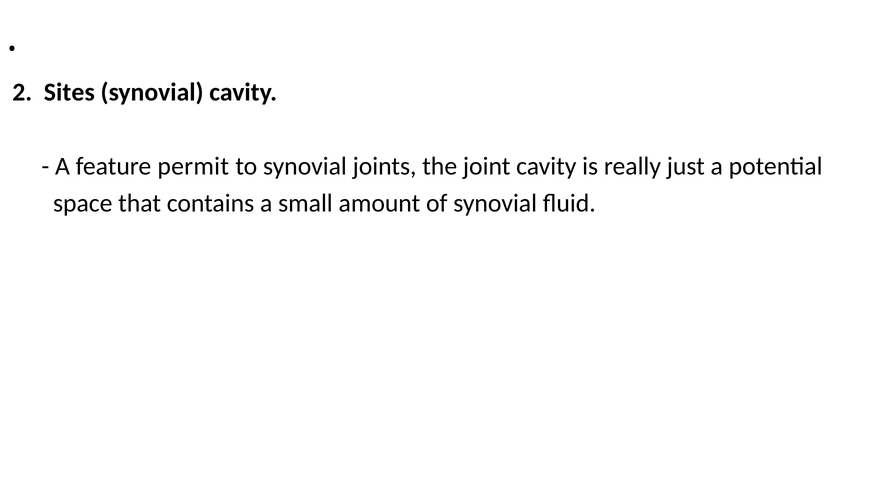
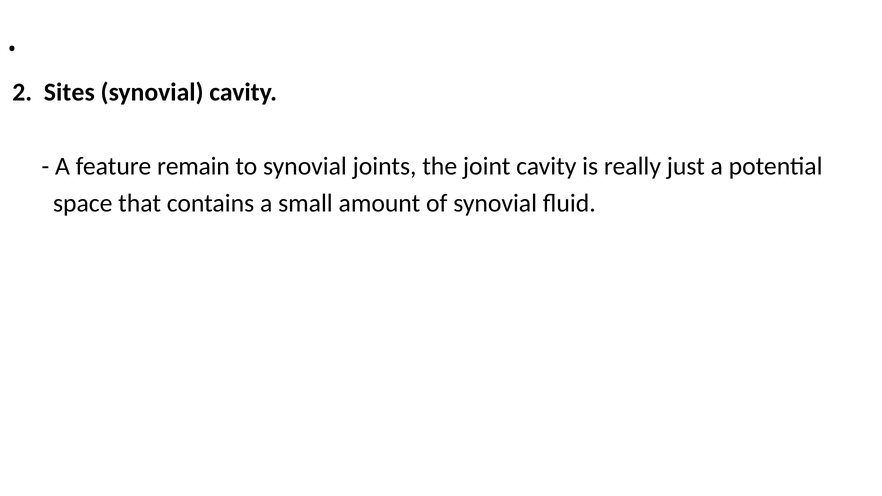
permit: permit -> remain (193, 166)
